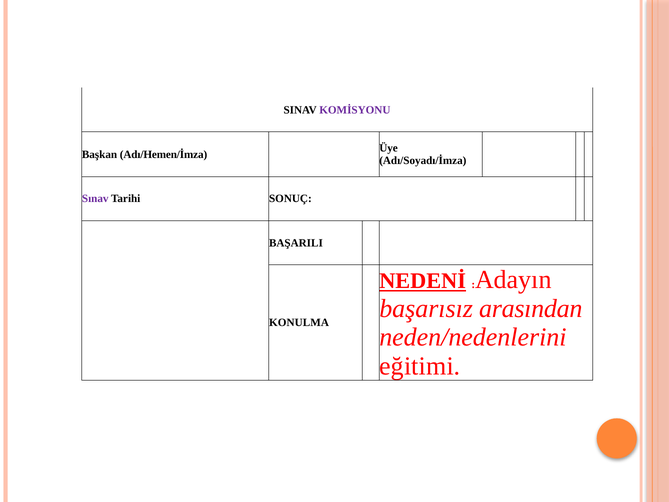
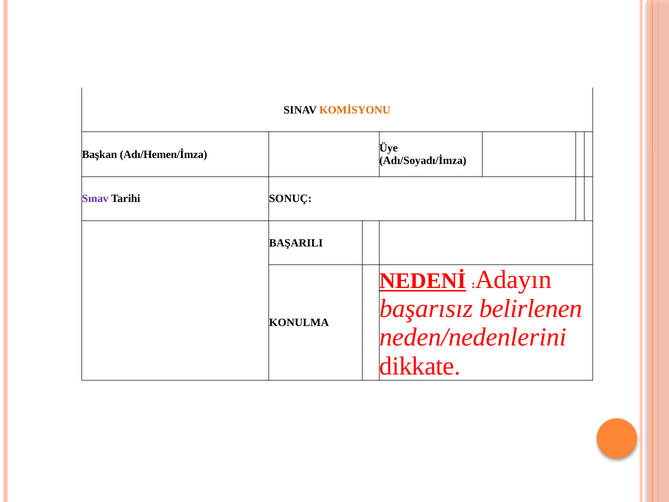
KOMİSYONU colour: purple -> orange (355, 110)
arasından: arasından -> belirlenen (531, 308)
eğitimi: eğitimi -> dikkate (420, 366)
